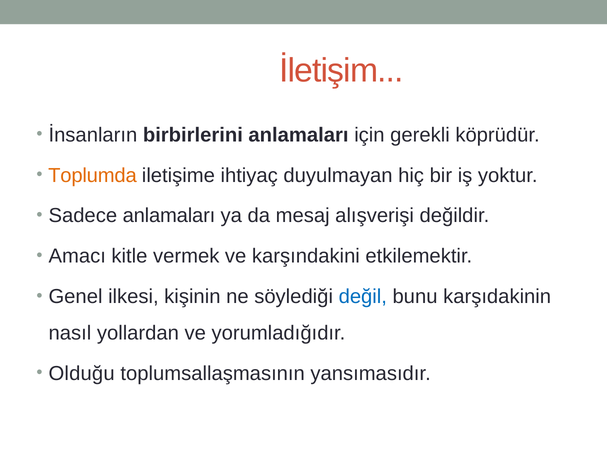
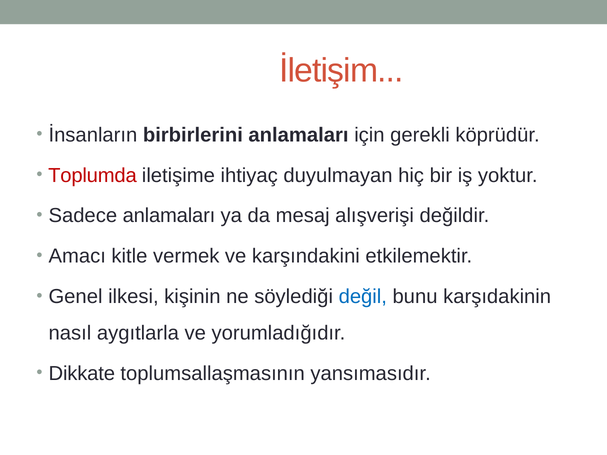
Toplumda colour: orange -> red (92, 175)
yollardan: yollardan -> aygıtlarla (138, 333)
Olduğu: Olduğu -> Dikkate (82, 374)
